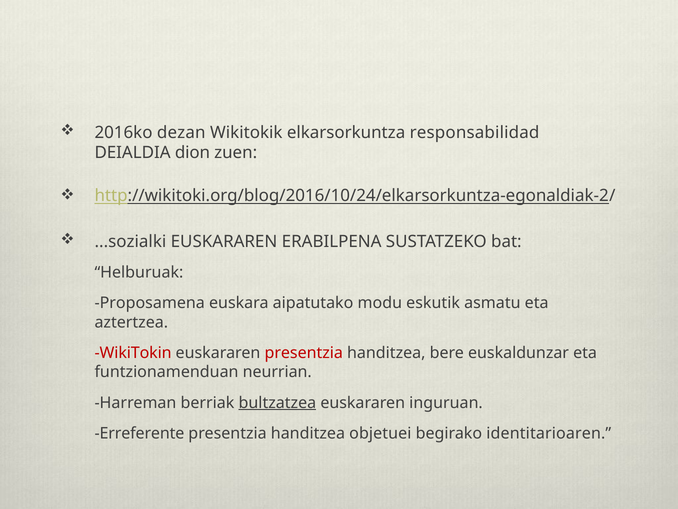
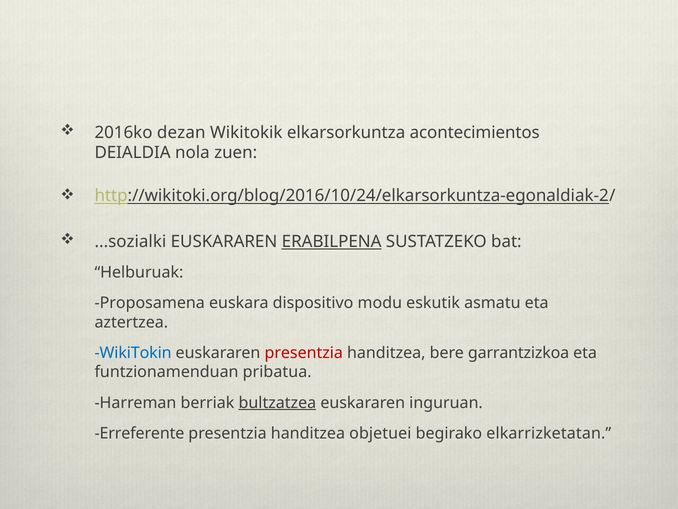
responsabilidad: responsabilidad -> acontecimientos (475, 132)
dion: dion -> nola (192, 153)
ERABILPENA underline: none -> present (332, 241)
aipatutako: aipatutako -> dispositivo (313, 303)
WikiTokin colour: red -> blue (133, 353)
euskaldunzar: euskaldunzar -> garrantzizkoa (519, 353)
neurrian: neurrian -> pribatua (277, 372)
identitarioaren: identitarioaren -> elkarrizketatan (549, 433)
